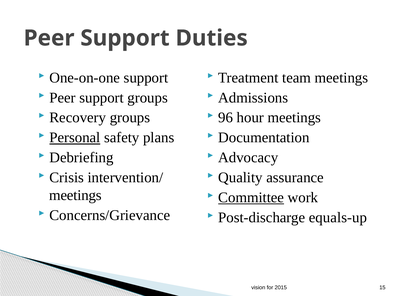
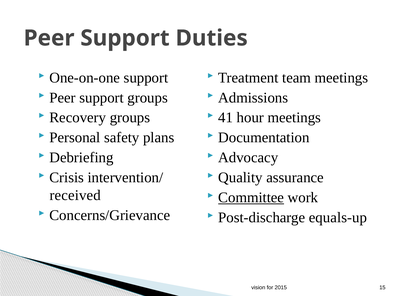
96: 96 -> 41 (226, 118)
Personal underline: present -> none (75, 138)
meetings: meetings -> received (75, 195)
